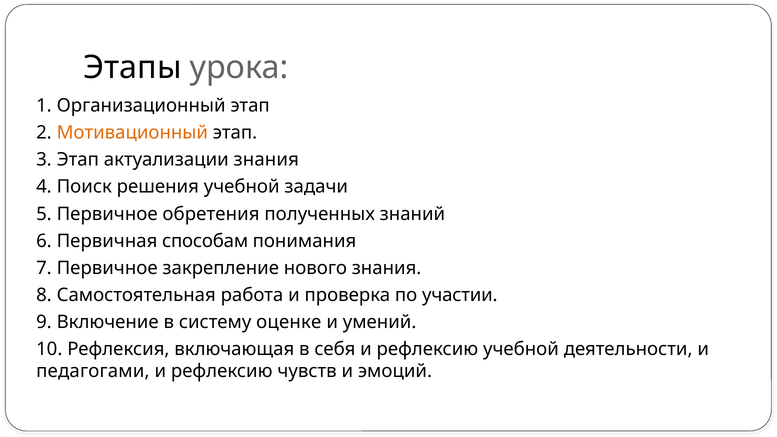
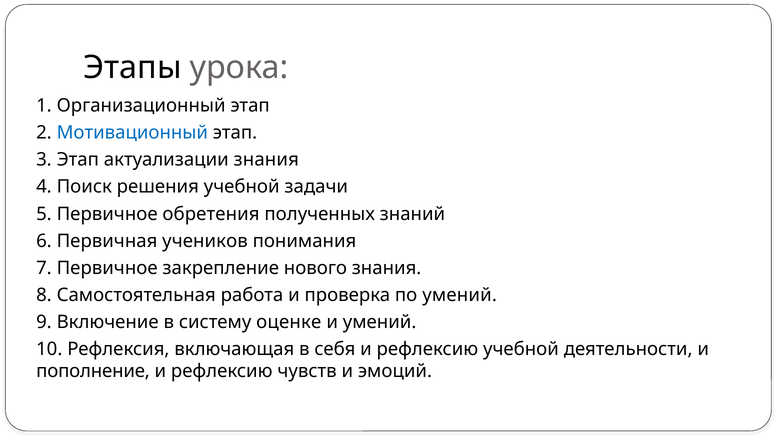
Мотивационный colour: orange -> blue (132, 133)
способам: способам -> учеников (205, 241)
по участии: участии -> умений (460, 295)
педагогами: педагогами -> пополнение (93, 371)
